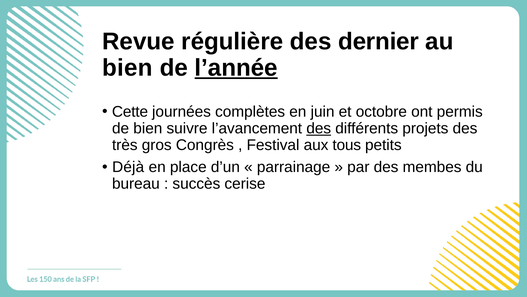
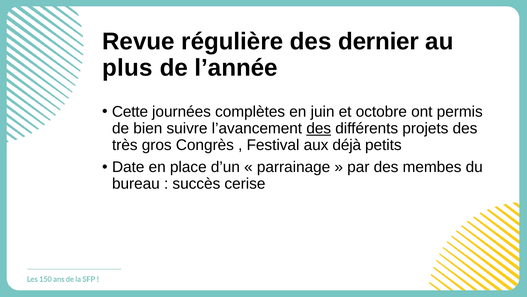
bien: bien -> plus (127, 68)
l’année underline: present -> none (236, 68)
tous: tous -> déjà (347, 145)
Déjà: Déjà -> Date (128, 167)
